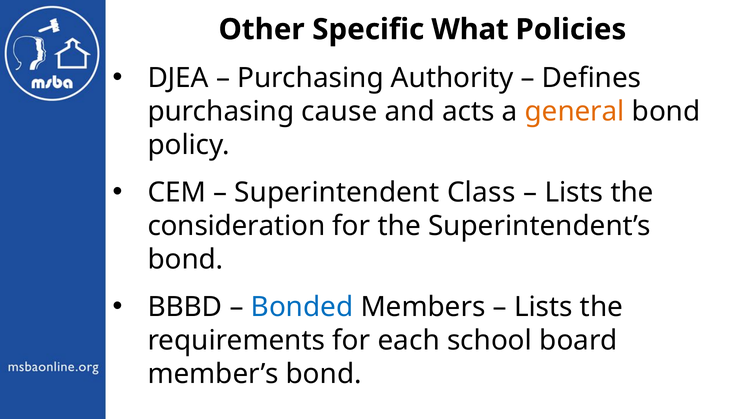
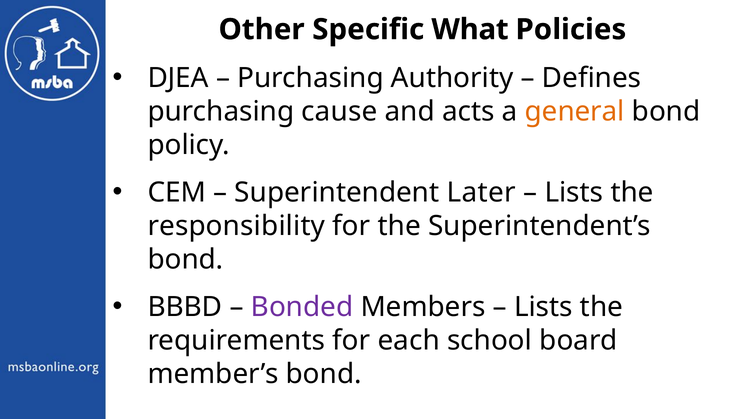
Class: Class -> Later (481, 192)
consideration: consideration -> responsibility (236, 226)
Bonded colour: blue -> purple (302, 307)
